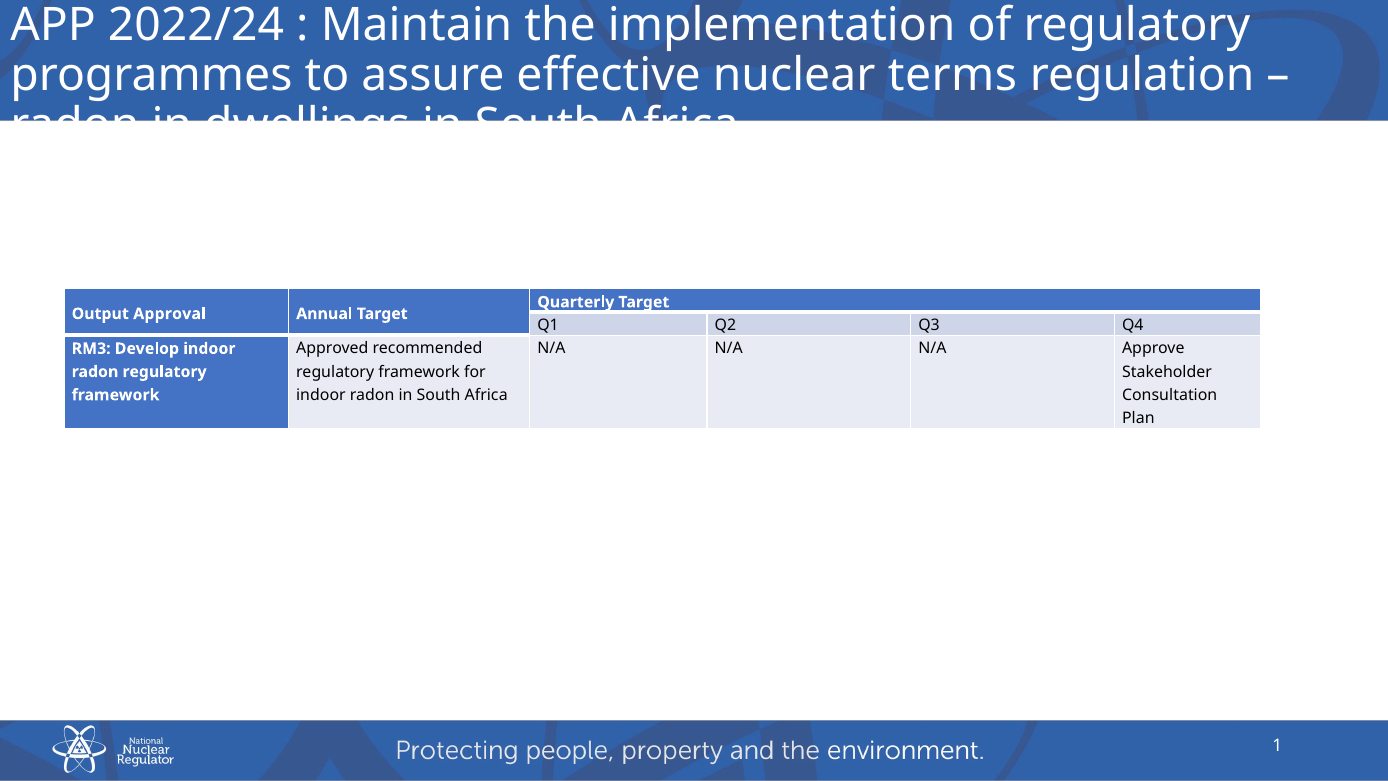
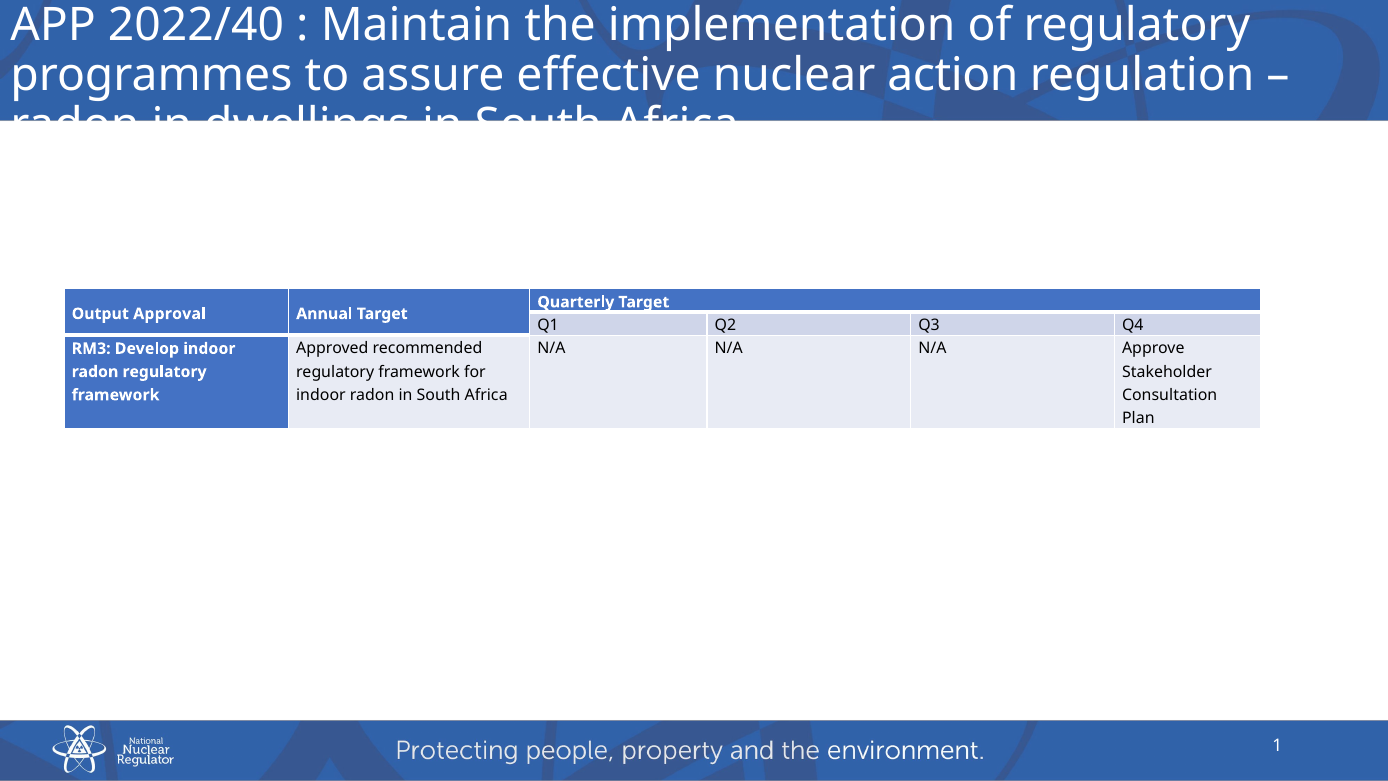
2022/24: 2022/24 -> 2022/40 (196, 25)
terms: terms -> action (953, 75)
